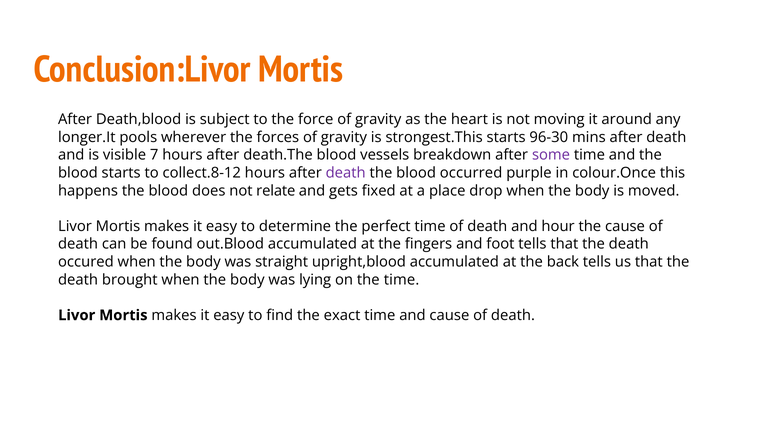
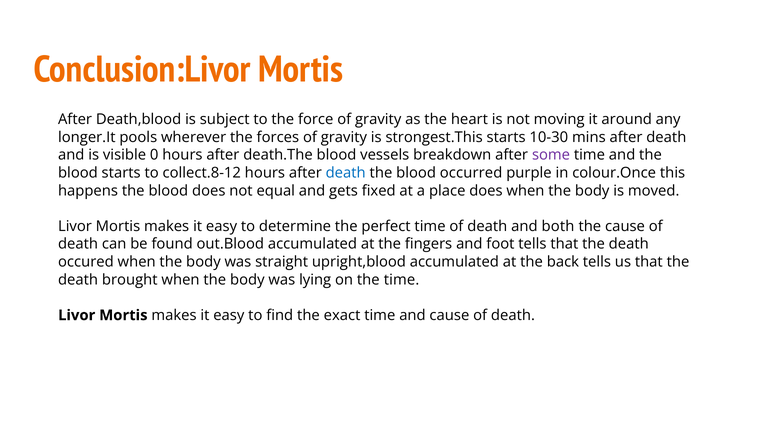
96-30: 96-30 -> 10-30 (549, 137)
7: 7 -> 0 (154, 155)
death colour: purple -> blue (346, 173)
relate: relate -> equal (276, 190)
place drop: drop -> does (486, 190)
hour: hour -> both (558, 226)
